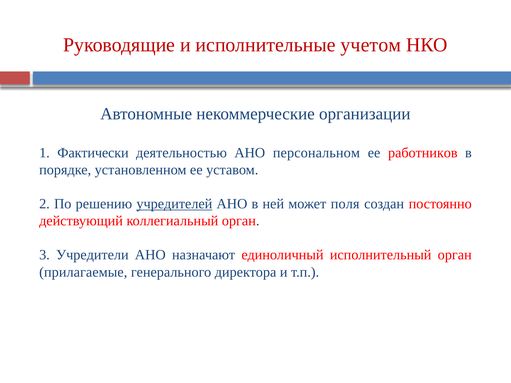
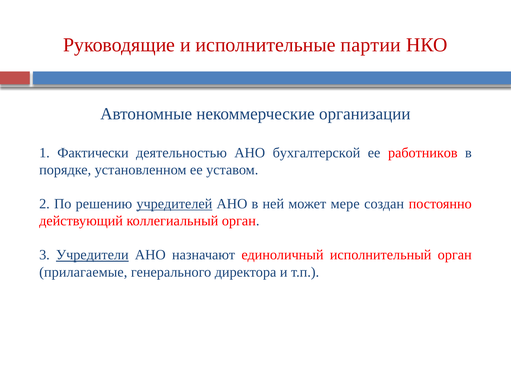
учетом: учетом -> партии (371, 45)
персональном: персональном -> бухгалтерской (316, 153)
поля: поля -> мере (345, 204)
Учредители underline: none -> present (92, 255)
